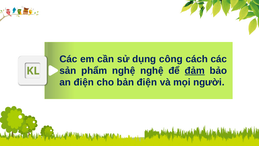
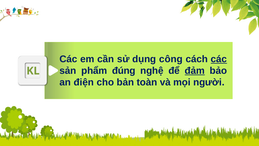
các underline: none -> present (219, 59)
phẩm nghệ: nghệ -> đúng (124, 71)
bản điện: điện -> toàn (147, 82)
